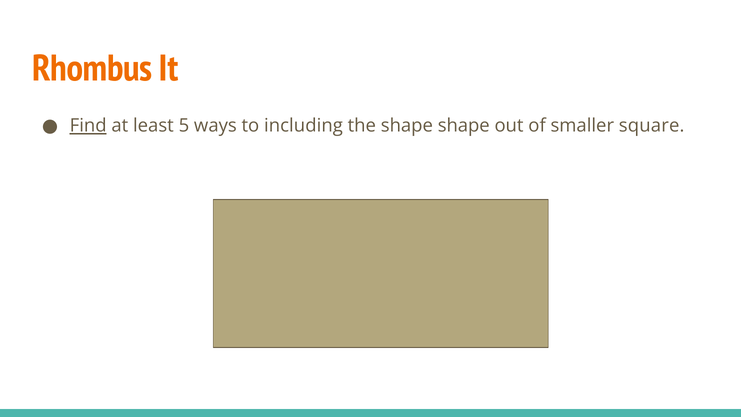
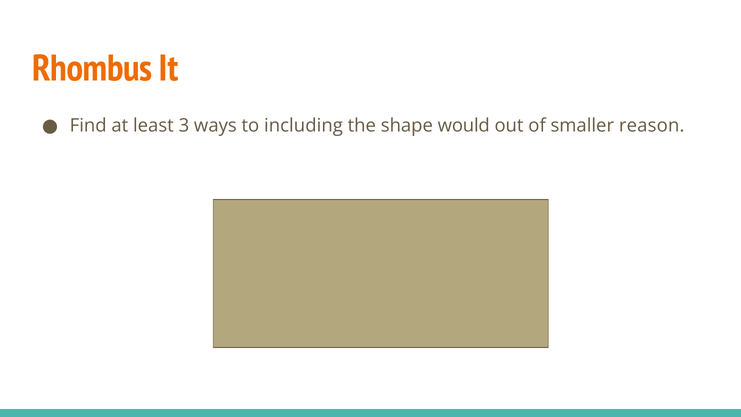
Find underline: present -> none (88, 126)
5: 5 -> 3 (184, 126)
shape shape: shape -> would (464, 126)
square: square -> reason (652, 126)
